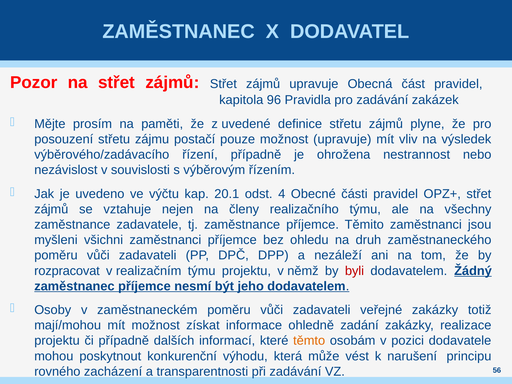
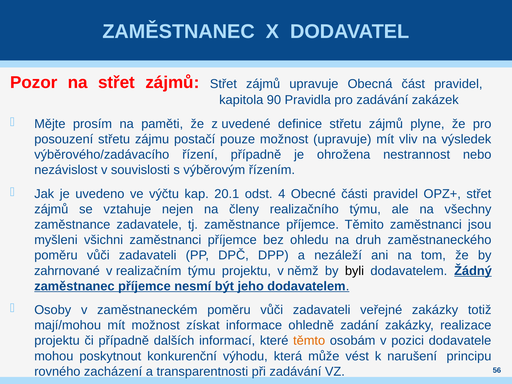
96: 96 -> 90 (274, 100)
rozpracovat: rozpracovat -> zahrnované (67, 271)
byli colour: red -> black (354, 271)
